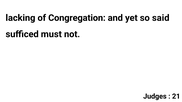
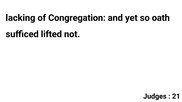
said: said -> oath (161, 18)
must: must -> lifted (51, 34)
